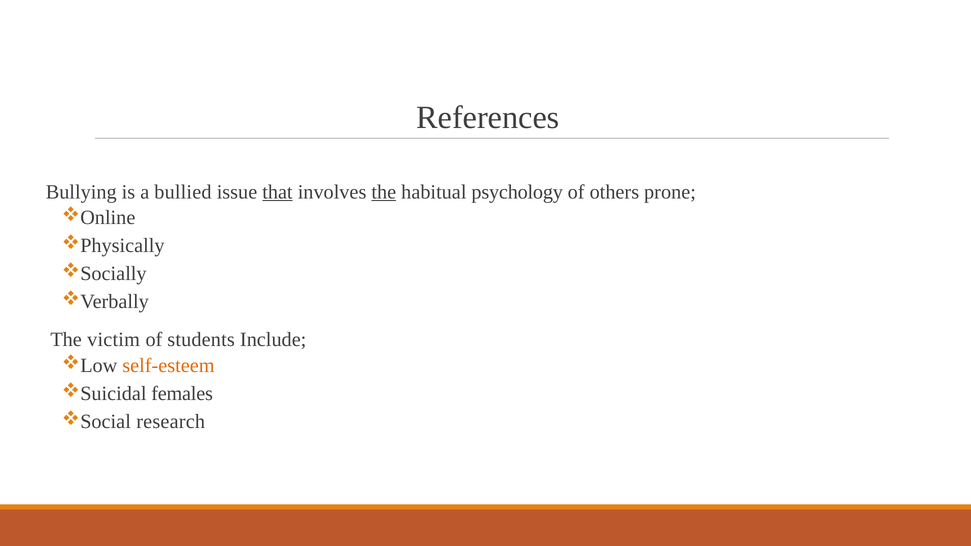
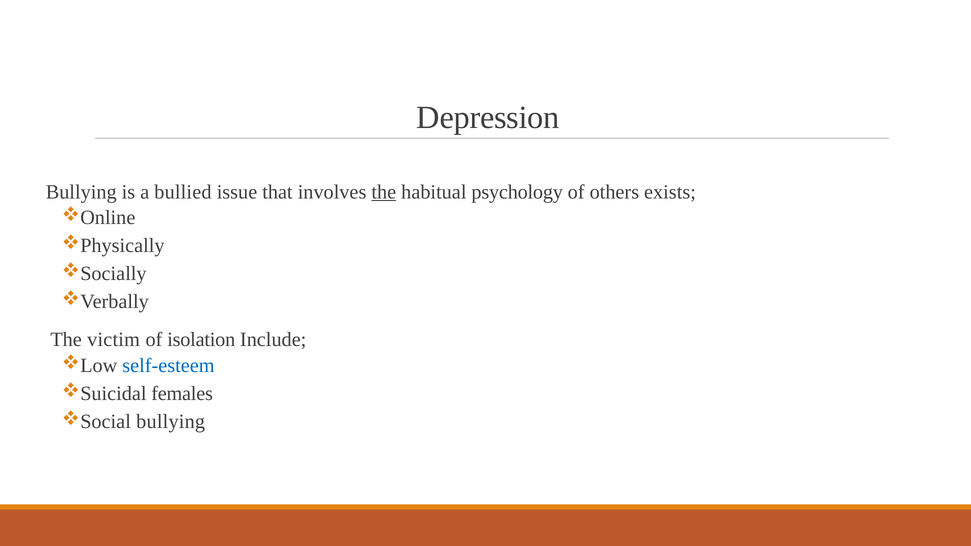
References: References -> Depression (488, 117)
that underline: present -> none (277, 192)
prone: prone -> exists (670, 192)
students: students -> isolation (201, 340)
self-esteem colour: orange -> blue (168, 366)
research: research -> bullying (171, 422)
